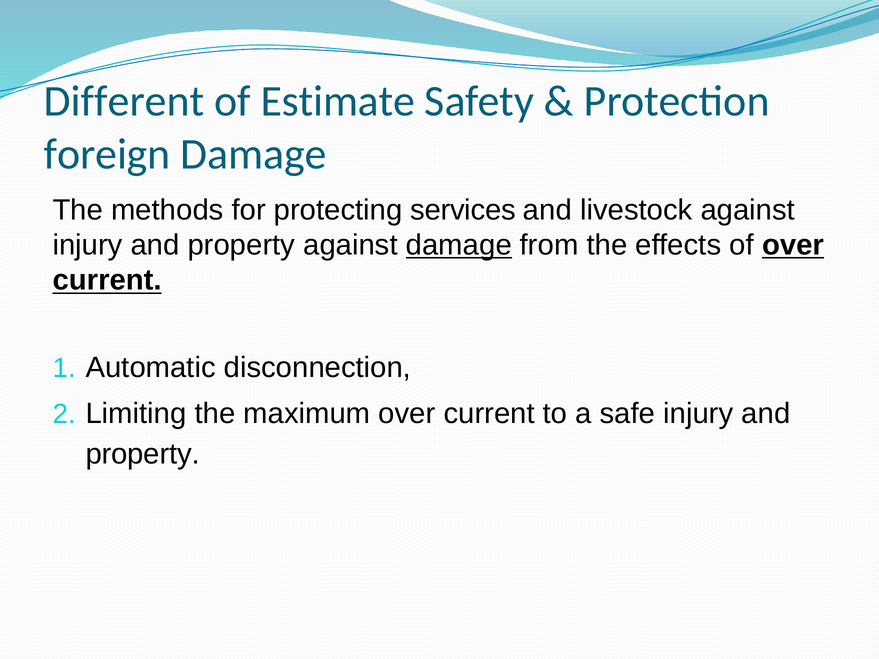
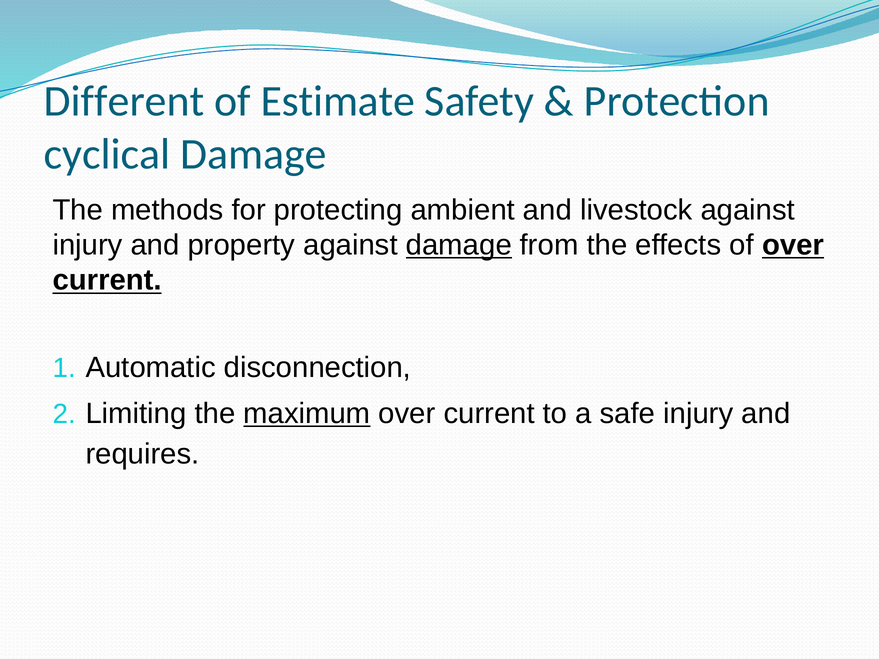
foreign: foreign -> cyclical (107, 154)
services: services -> ambient (463, 210)
maximum underline: none -> present (307, 414)
property: property -> requires (143, 454)
